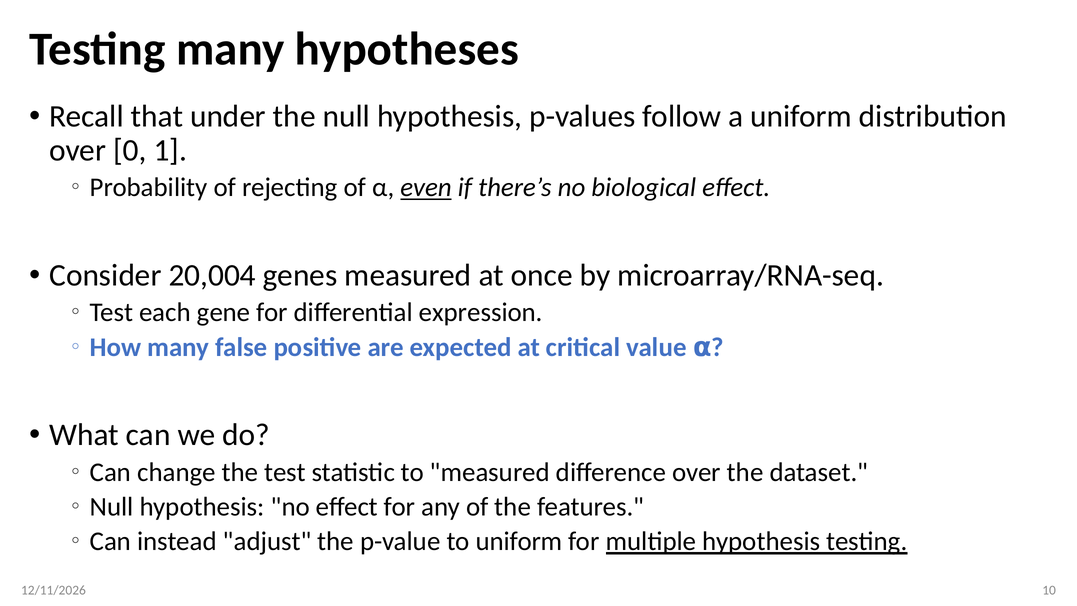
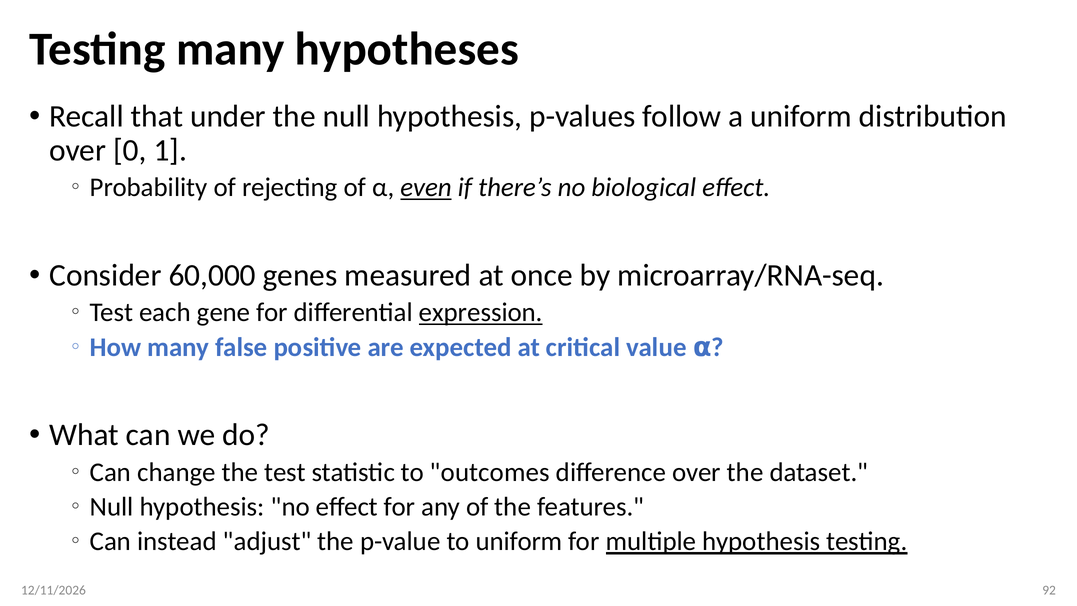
20,004: 20,004 -> 60,000 (212, 275)
expression underline: none -> present (481, 312)
to measured: measured -> outcomes (490, 472)
10: 10 -> 92 (1049, 590)
